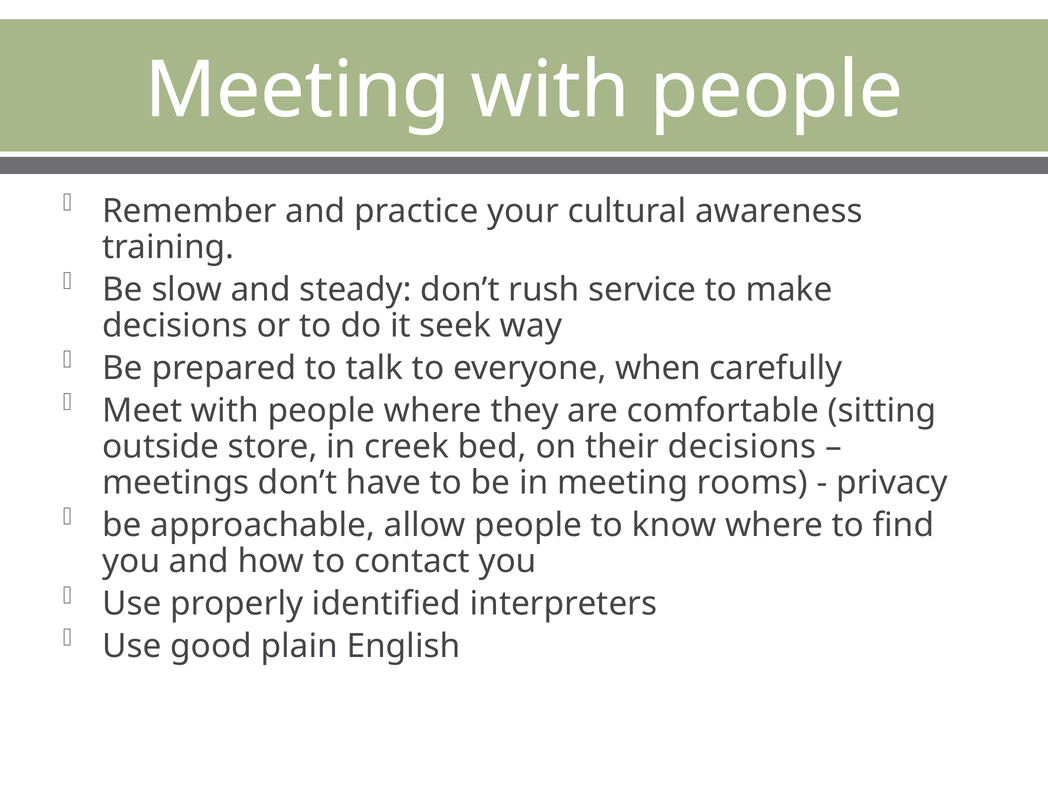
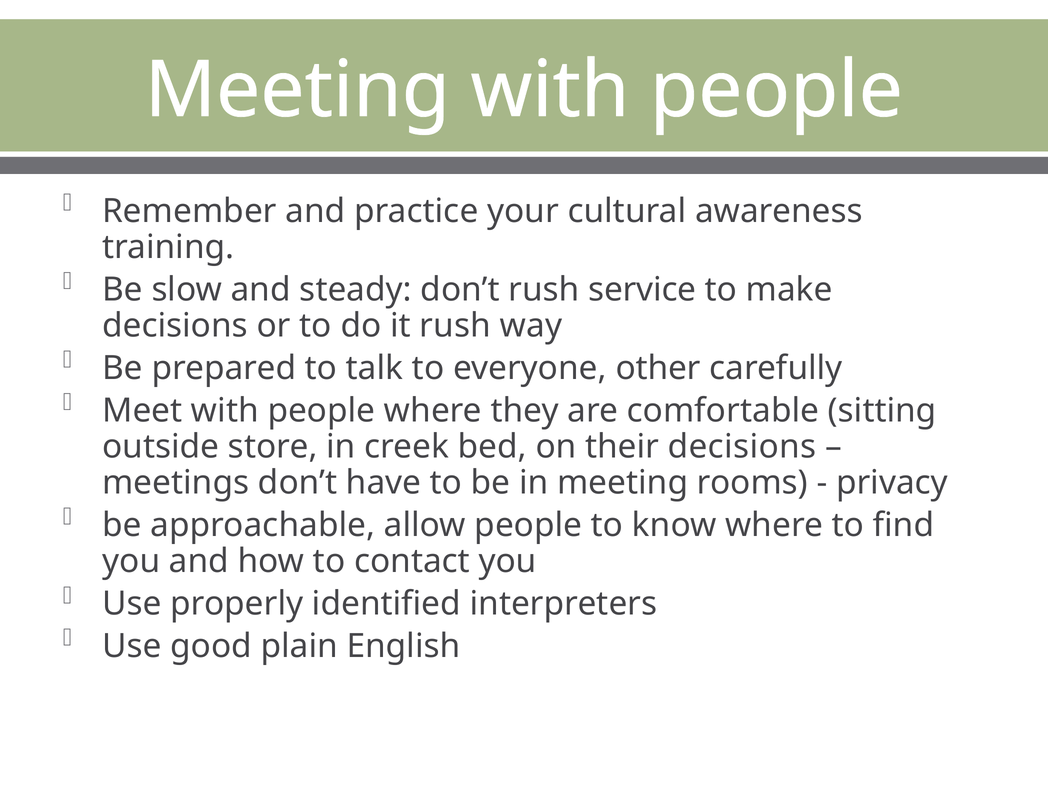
it seek: seek -> rush (455, 326)
when: when -> other (658, 368)
